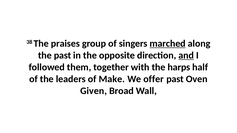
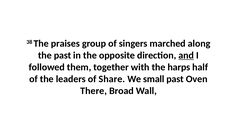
marched underline: present -> none (168, 44)
Make: Make -> Share (112, 79)
offer: offer -> small (154, 79)
Given: Given -> There (94, 91)
